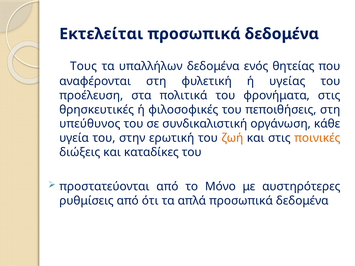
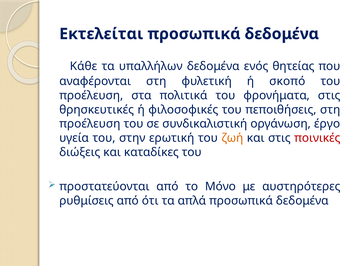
Τους: Τους -> Κάθε (84, 66)
υγείας: υγείας -> σκοπό (287, 81)
υπεύθυνος: υπεύθυνος -> προέλευση (90, 124)
κάθε: κάθε -> έργο (327, 124)
ποινικές colour: orange -> red (317, 138)
